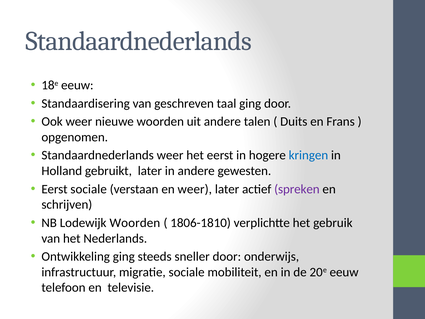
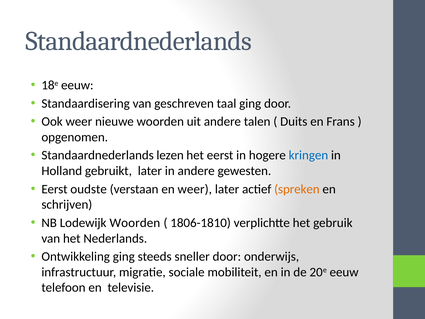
Standaardnederlands weer: weer -> lezen (170, 155)
Eerst sociale: sociale -> oudste (89, 189)
spreken colour: purple -> orange (297, 189)
